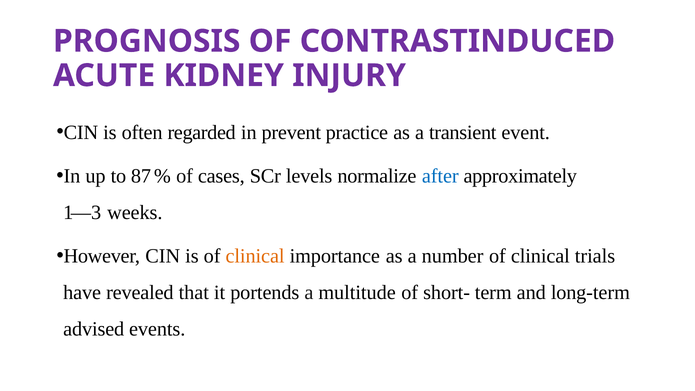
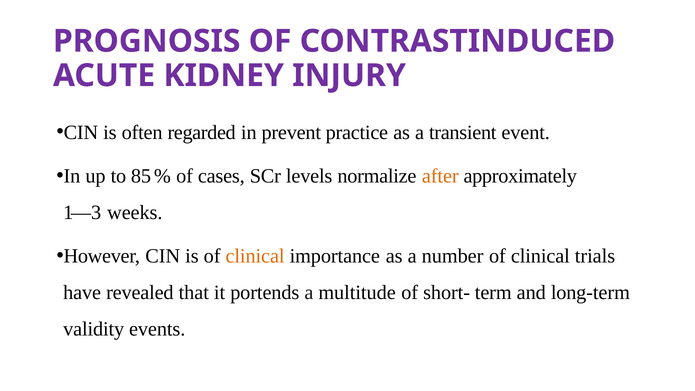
87: 87 -> 85 (141, 176)
after colour: blue -> orange (440, 176)
advised: advised -> validity (94, 329)
